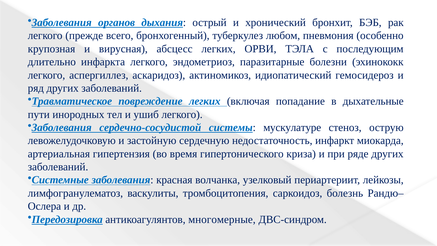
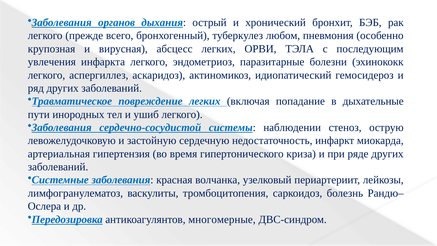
длительно: длительно -> увлечения (52, 62)
мускулатуре: мускулатуре -> наблюдении (292, 127)
